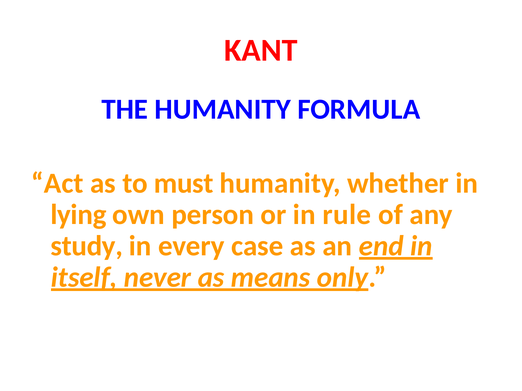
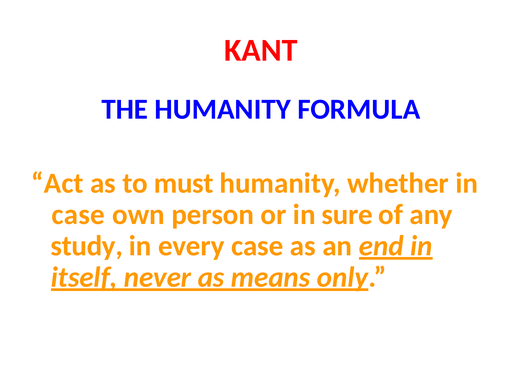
lying: lying -> case (78, 215)
rule: rule -> sure (347, 215)
